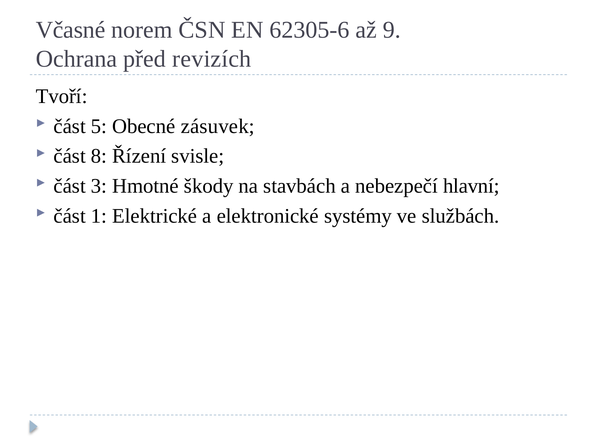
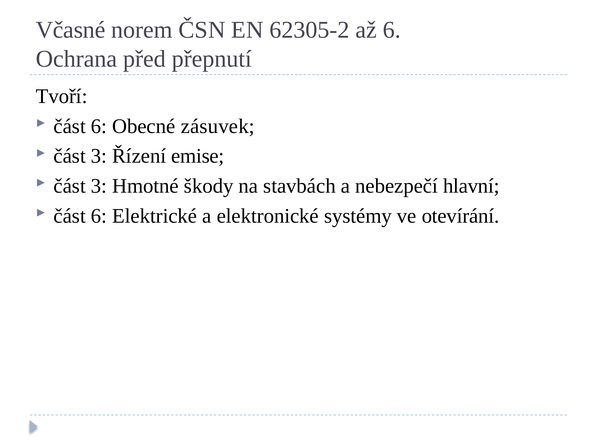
62305-6: 62305-6 -> 62305-2 (309, 30)
až 9: 9 -> 6 (392, 30)
revizích: revizích -> přepnutí (212, 59)
5: 5 -> 6 (99, 126)
8: 8 -> 3 (99, 156)
svisle: svisle -> emise (198, 156)
1: 1 -> 6 (99, 216)
službách: službách -> otevírání (461, 216)
